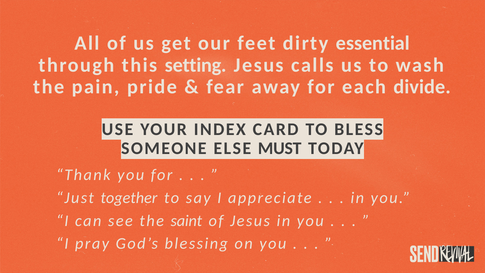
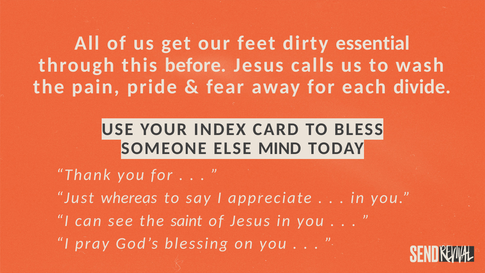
setting: setting -> before (196, 65)
MUST: MUST -> MIND (280, 148)
together: together -> whereas (129, 198)
